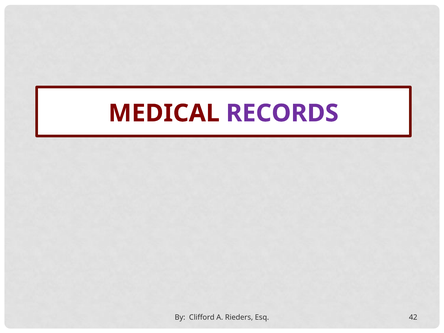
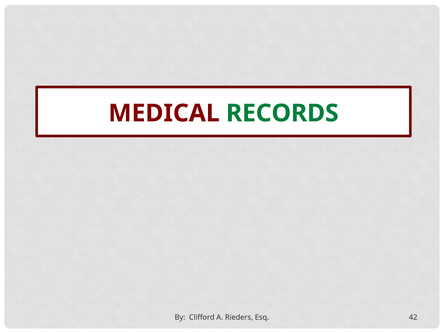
RECORDS colour: purple -> green (282, 113)
